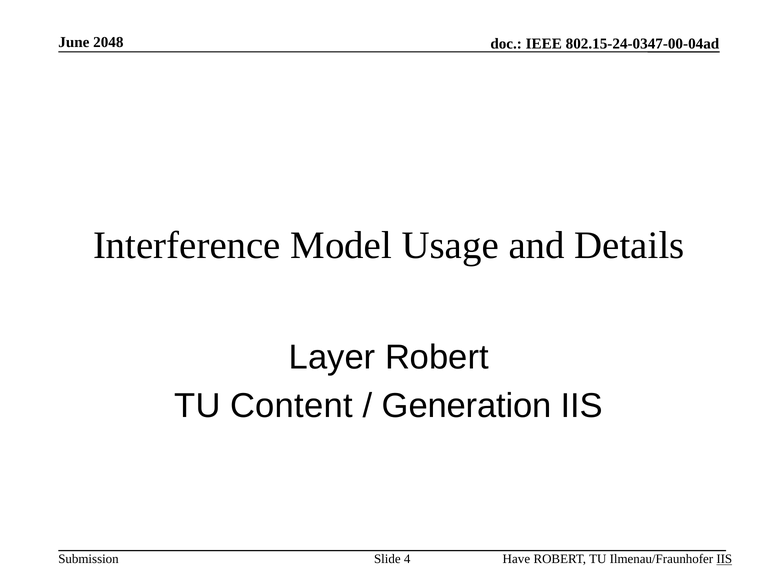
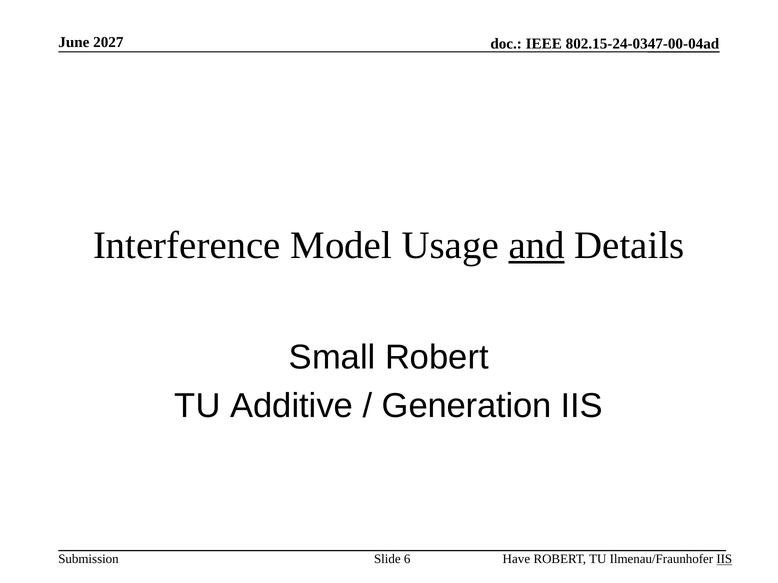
2048: 2048 -> 2027 (108, 42)
and underline: none -> present (537, 246)
Layer: Layer -> Small (332, 358)
Content: Content -> Additive (292, 406)
4: 4 -> 6 (407, 560)
